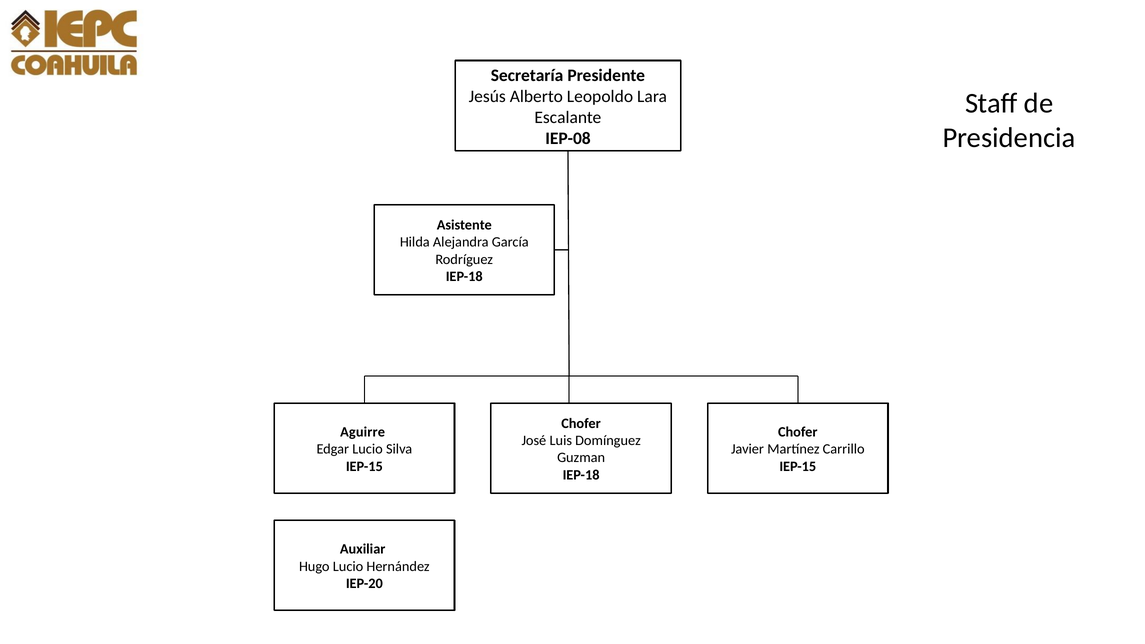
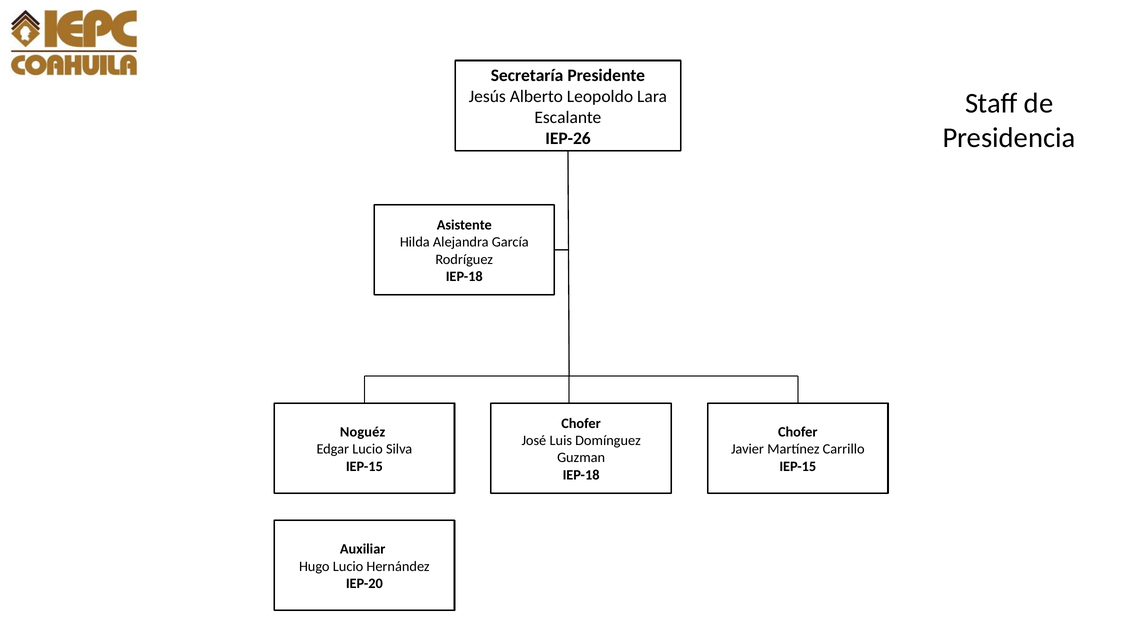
IEP-08: IEP-08 -> IEP-26 (568, 138)
Aguirre: Aguirre -> Noguéz (363, 432)
